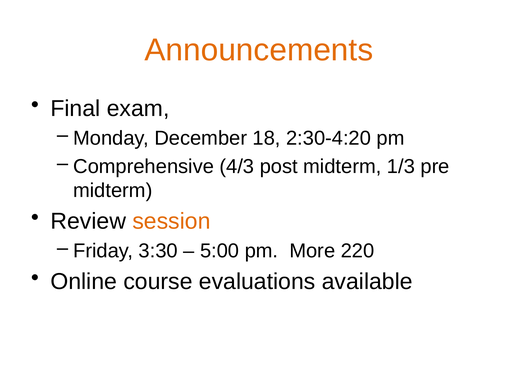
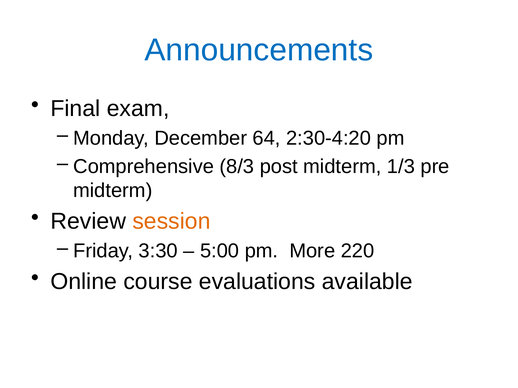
Announcements colour: orange -> blue (259, 50)
18: 18 -> 64 (267, 138)
4/3: 4/3 -> 8/3 (237, 167)
